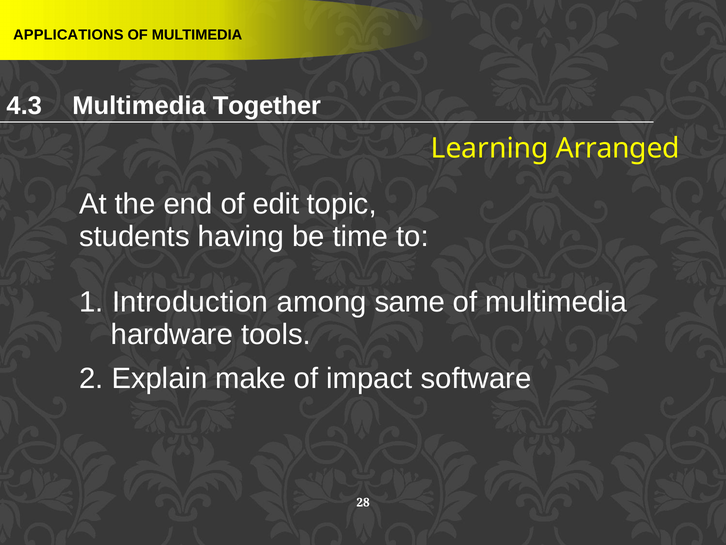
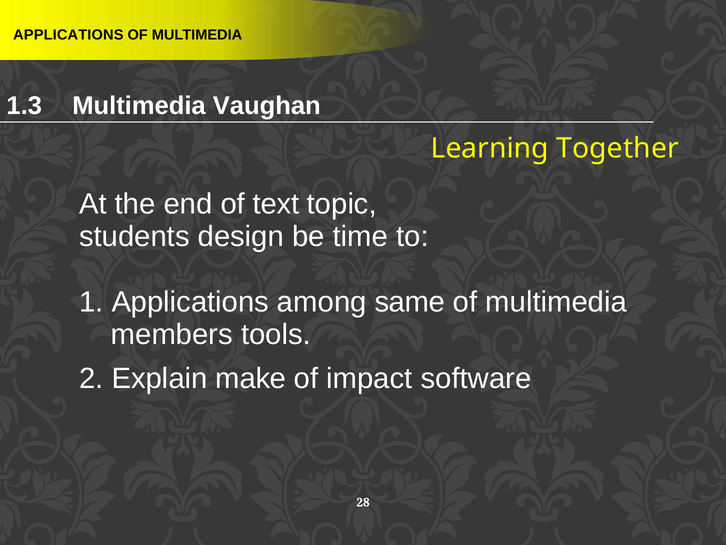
4.3: 4.3 -> 1.3 (24, 106)
Together: Together -> Vaughan (267, 106)
Arranged: Arranged -> Together (618, 148)
edit: edit -> text (276, 204)
having: having -> design (241, 236)
1 Introduction: Introduction -> Applications (190, 302)
hardware: hardware -> members (172, 334)
